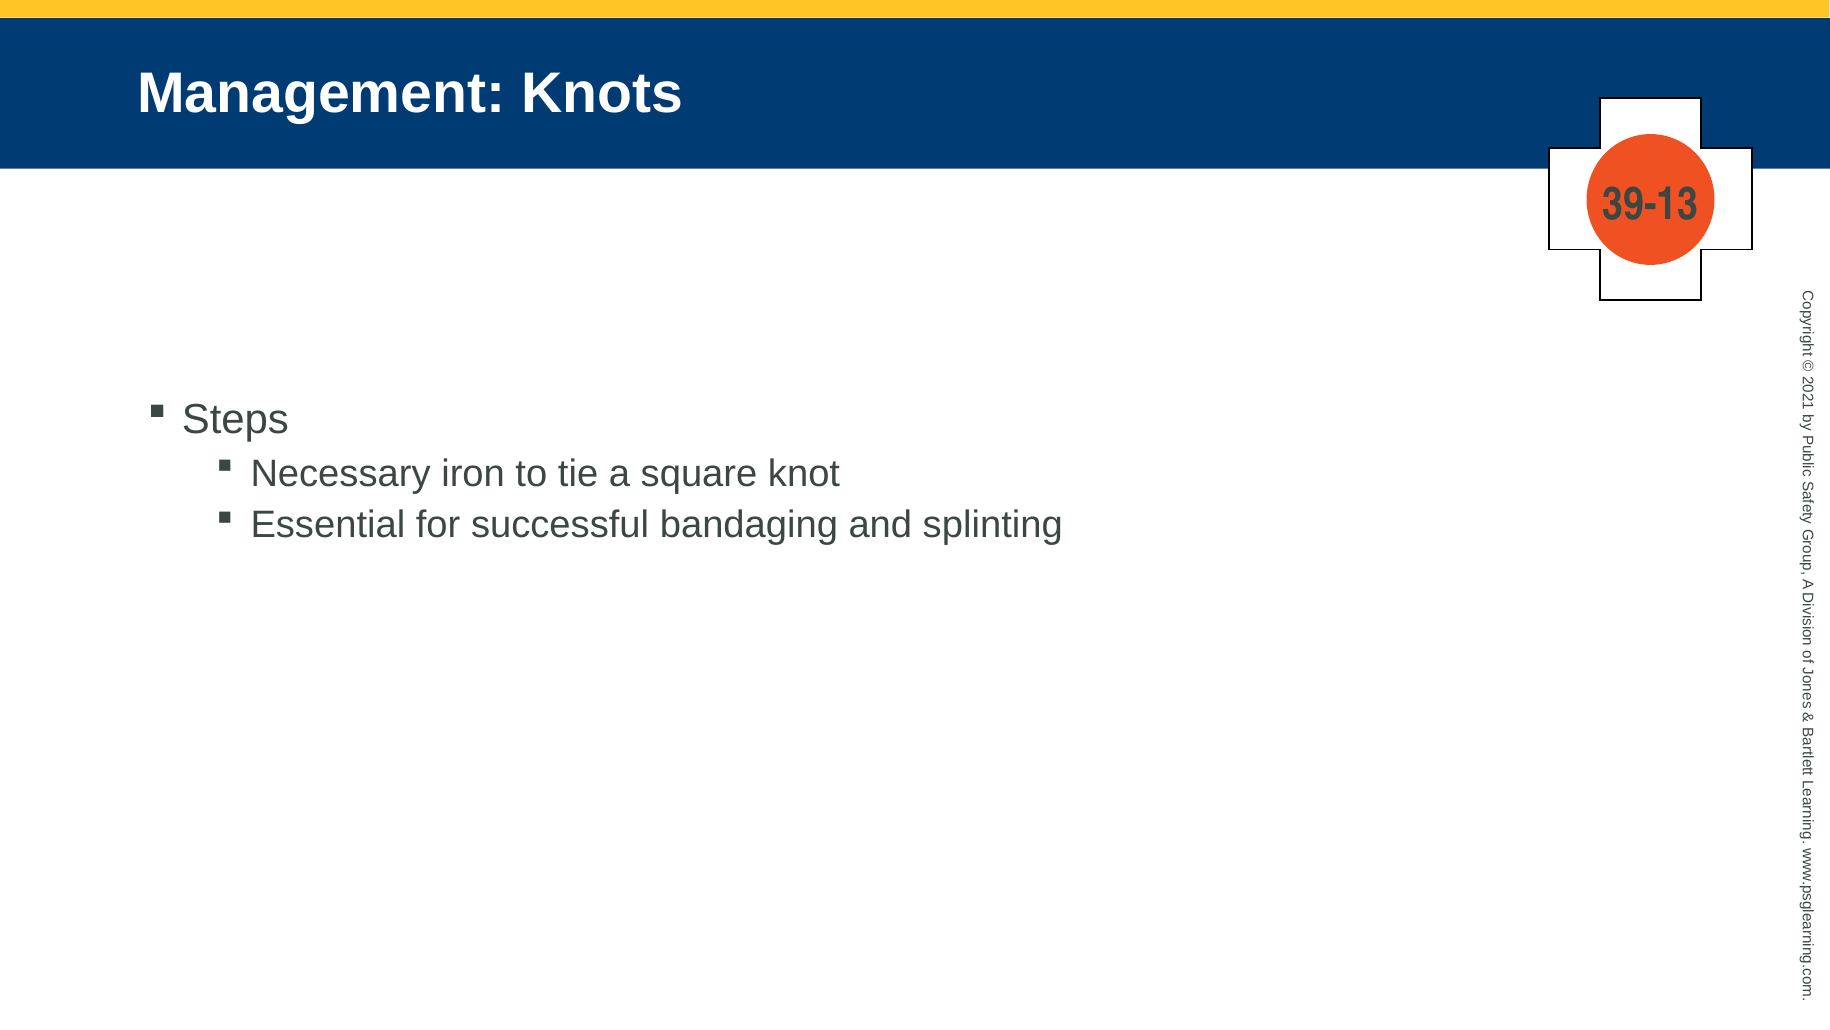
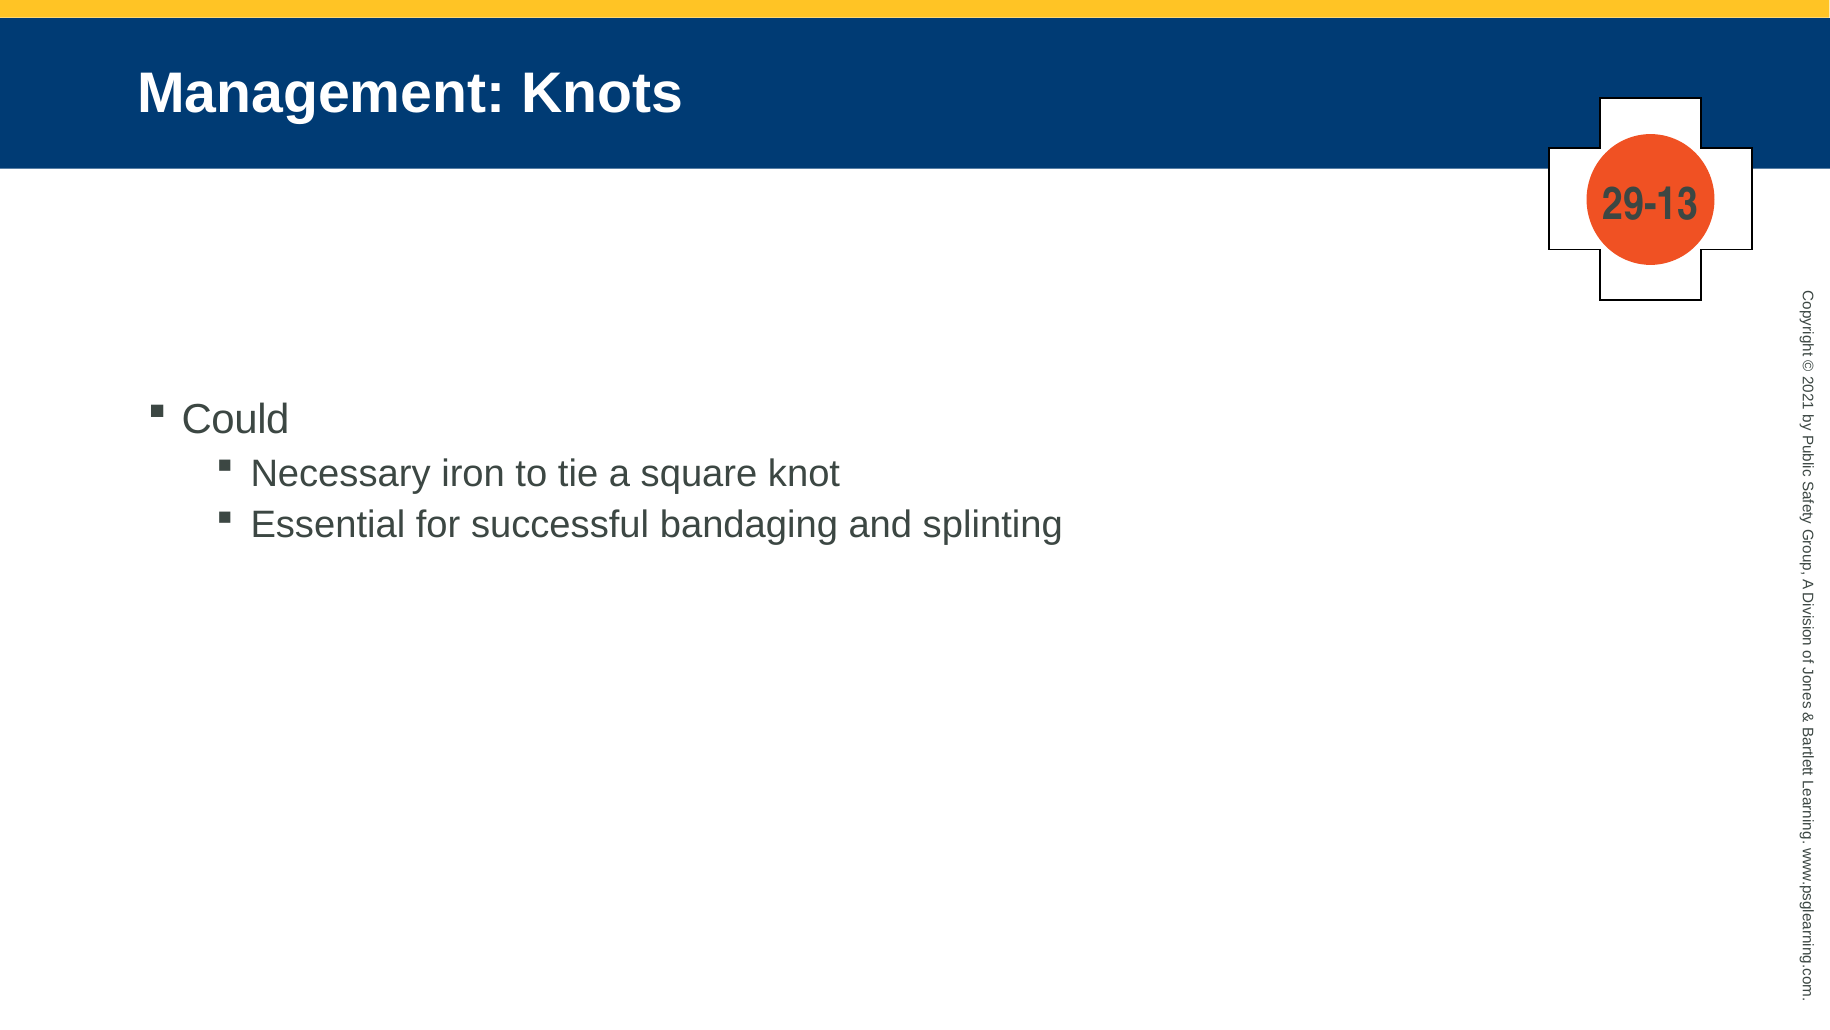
39-13: 39-13 -> 29-13 (1650, 204)
Steps: Steps -> Could (236, 420)
